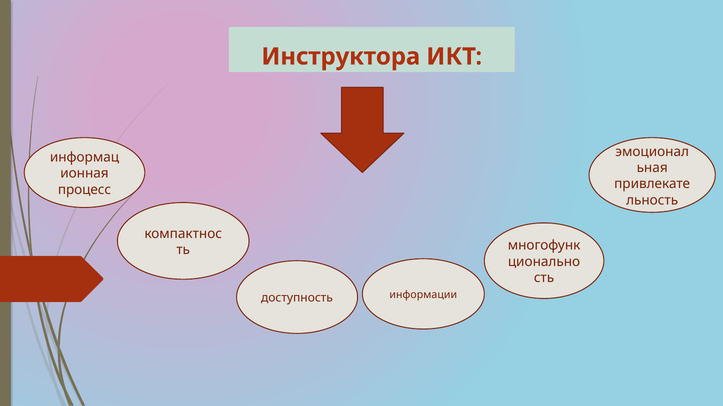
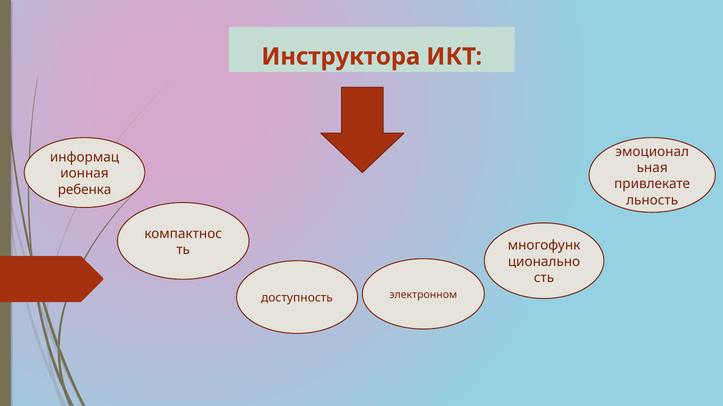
процесс: процесс -> ребенка (85, 190)
информации: информации -> электронном (423, 295)
